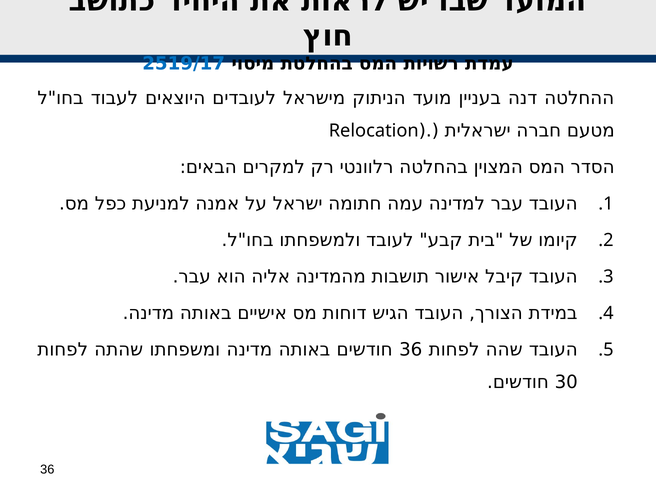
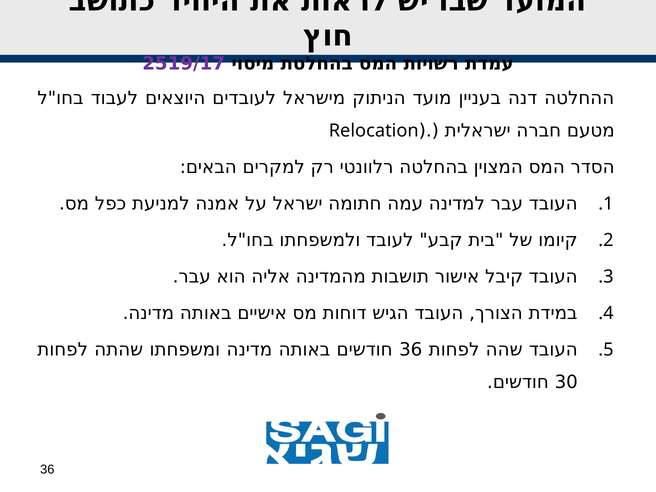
2519/17 colour: blue -> purple (184, 64)
